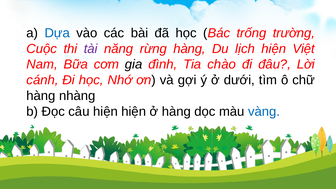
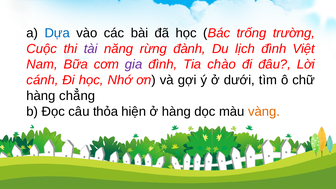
rừng hàng: hàng -> đành (190, 49)
lịch hiện: hiện -> đình (274, 49)
gia colour: black -> purple (134, 64)
nhàng: nhàng -> chẳng (77, 96)
câu hiện: hiện -> thỏa (106, 112)
vàng colour: blue -> orange (264, 112)
